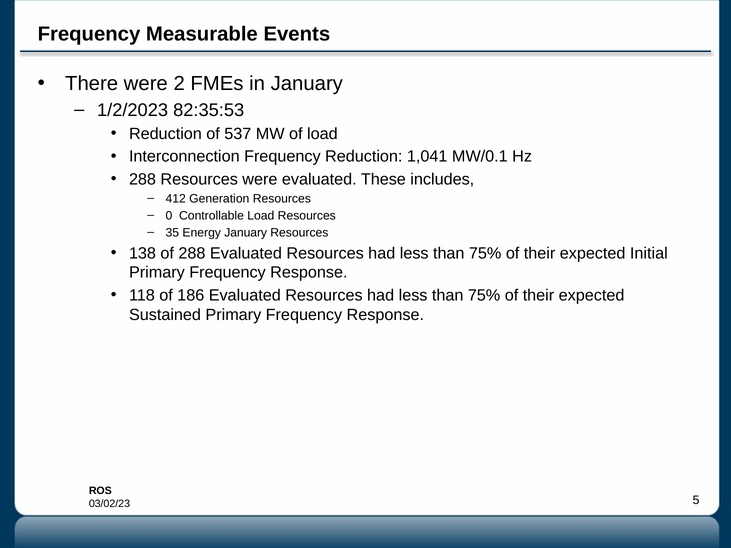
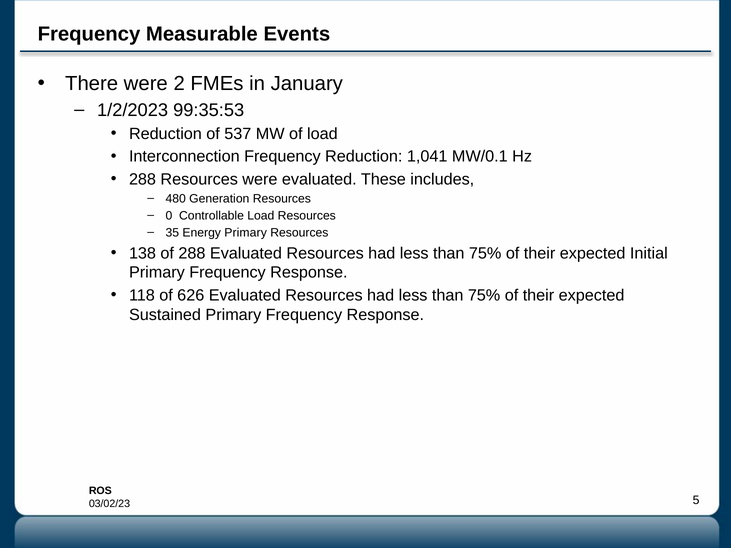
82:35:53: 82:35:53 -> 99:35:53 (209, 110)
412: 412 -> 480 (176, 199)
Energy January: January -> Primary (246, 233)
186: 186 -> 626 (191, 295)
